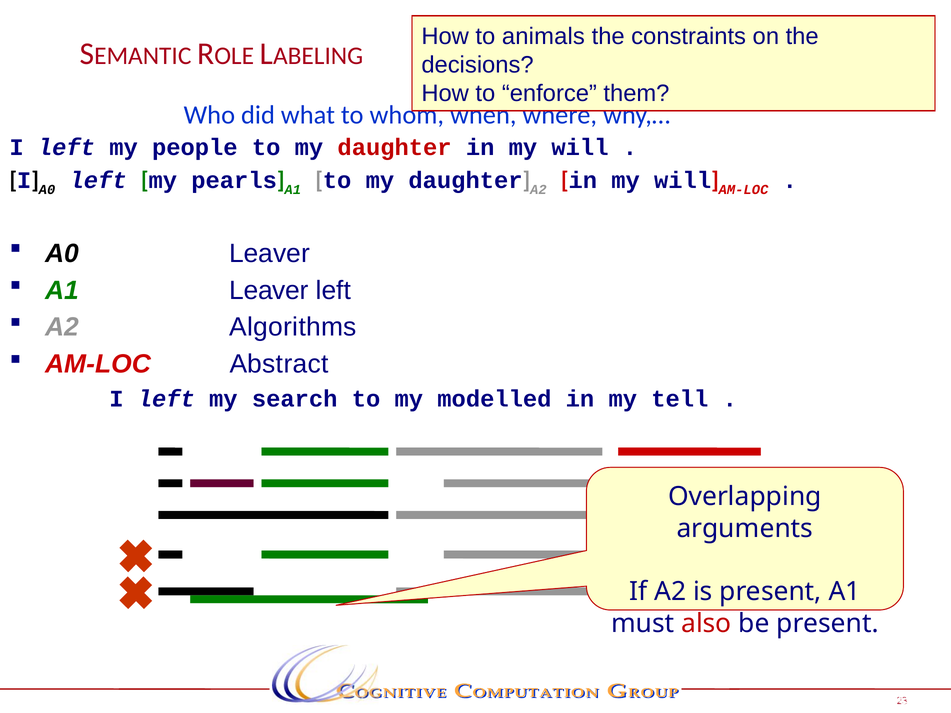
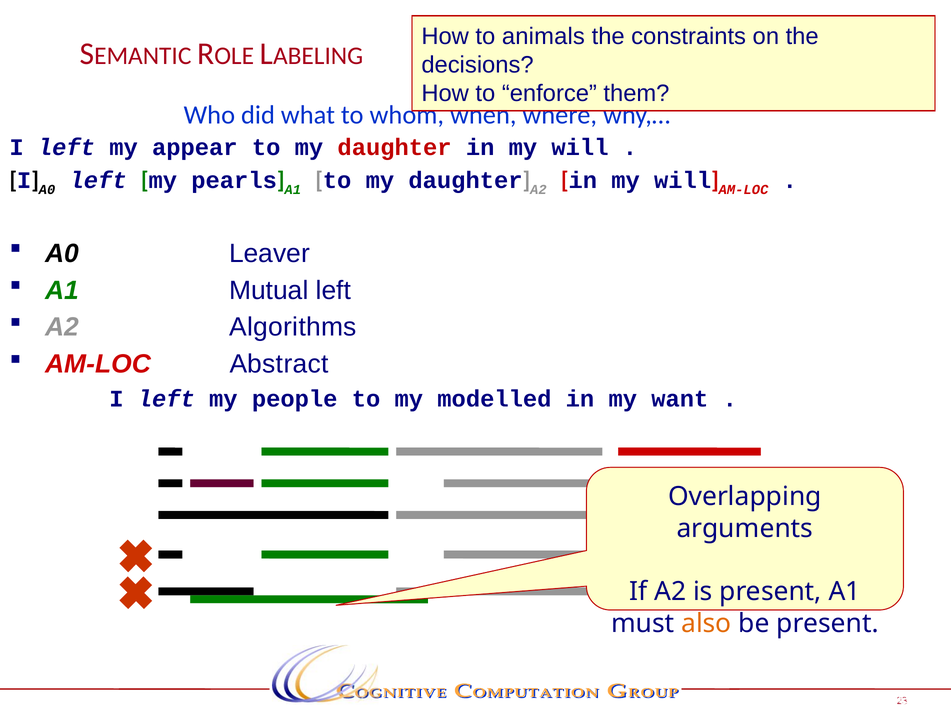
people: people -> appear (195, 147)
A1 Leaver: Leaver -> Mutual (269, 290)
search: search -> people (295, 399)
tell: tell -> want (680, 399)
also colour: red -> orange (706, 624)
